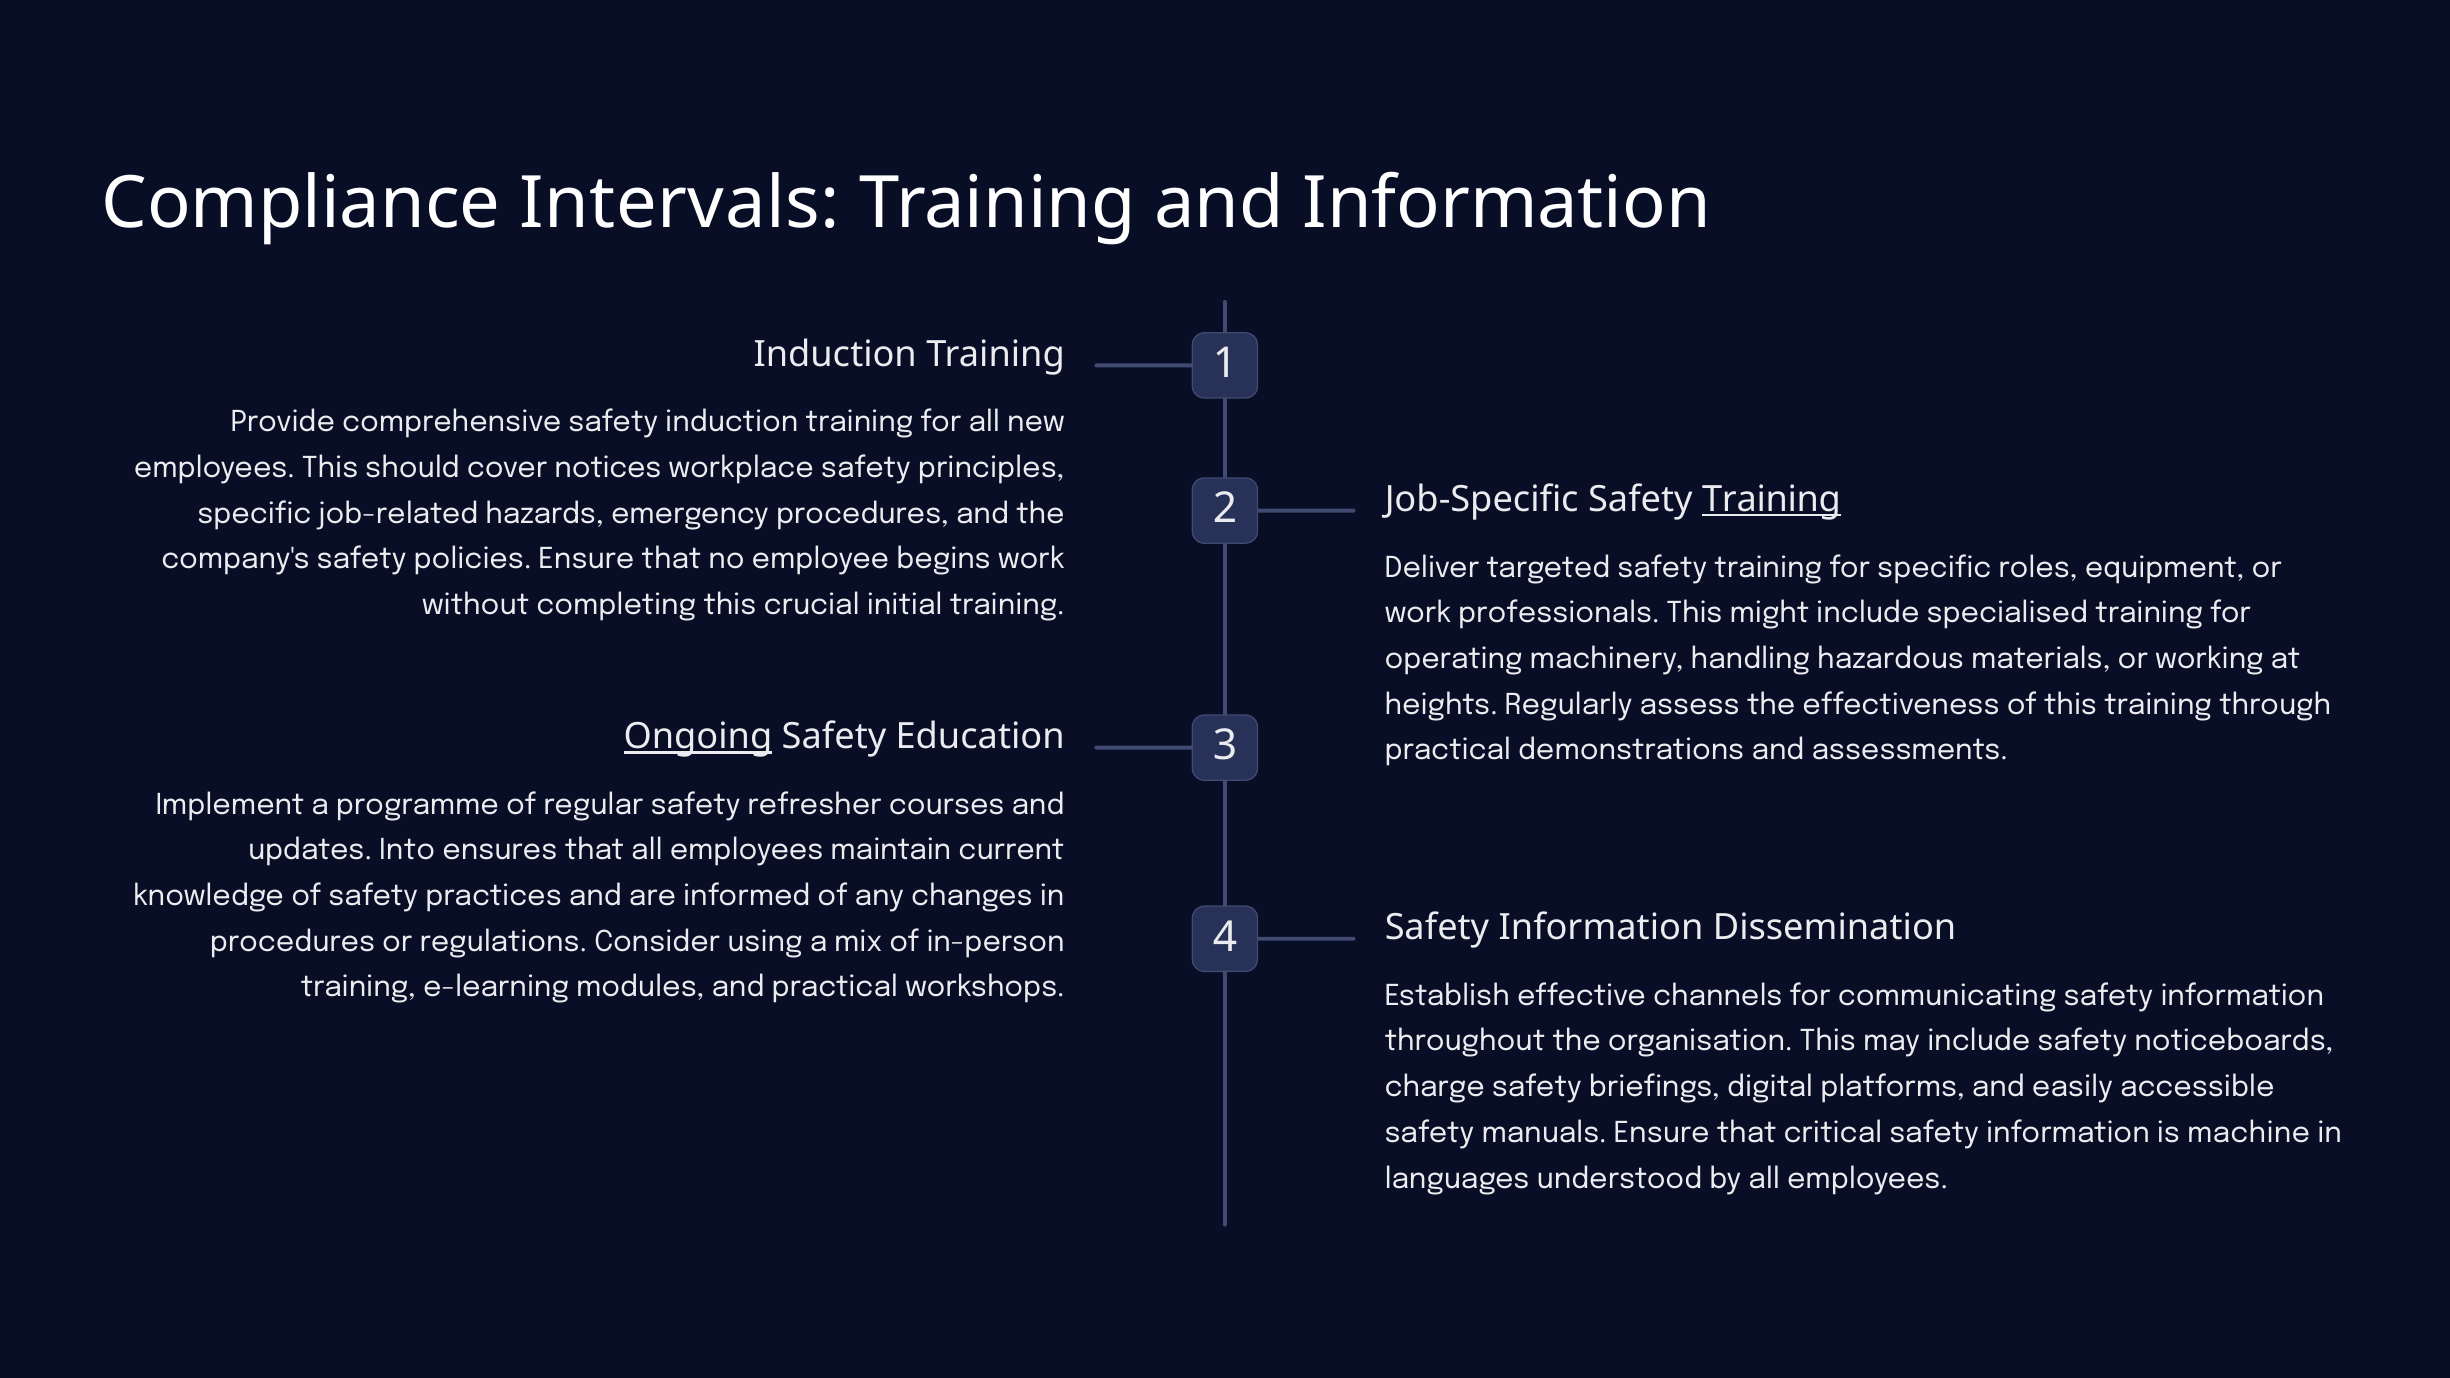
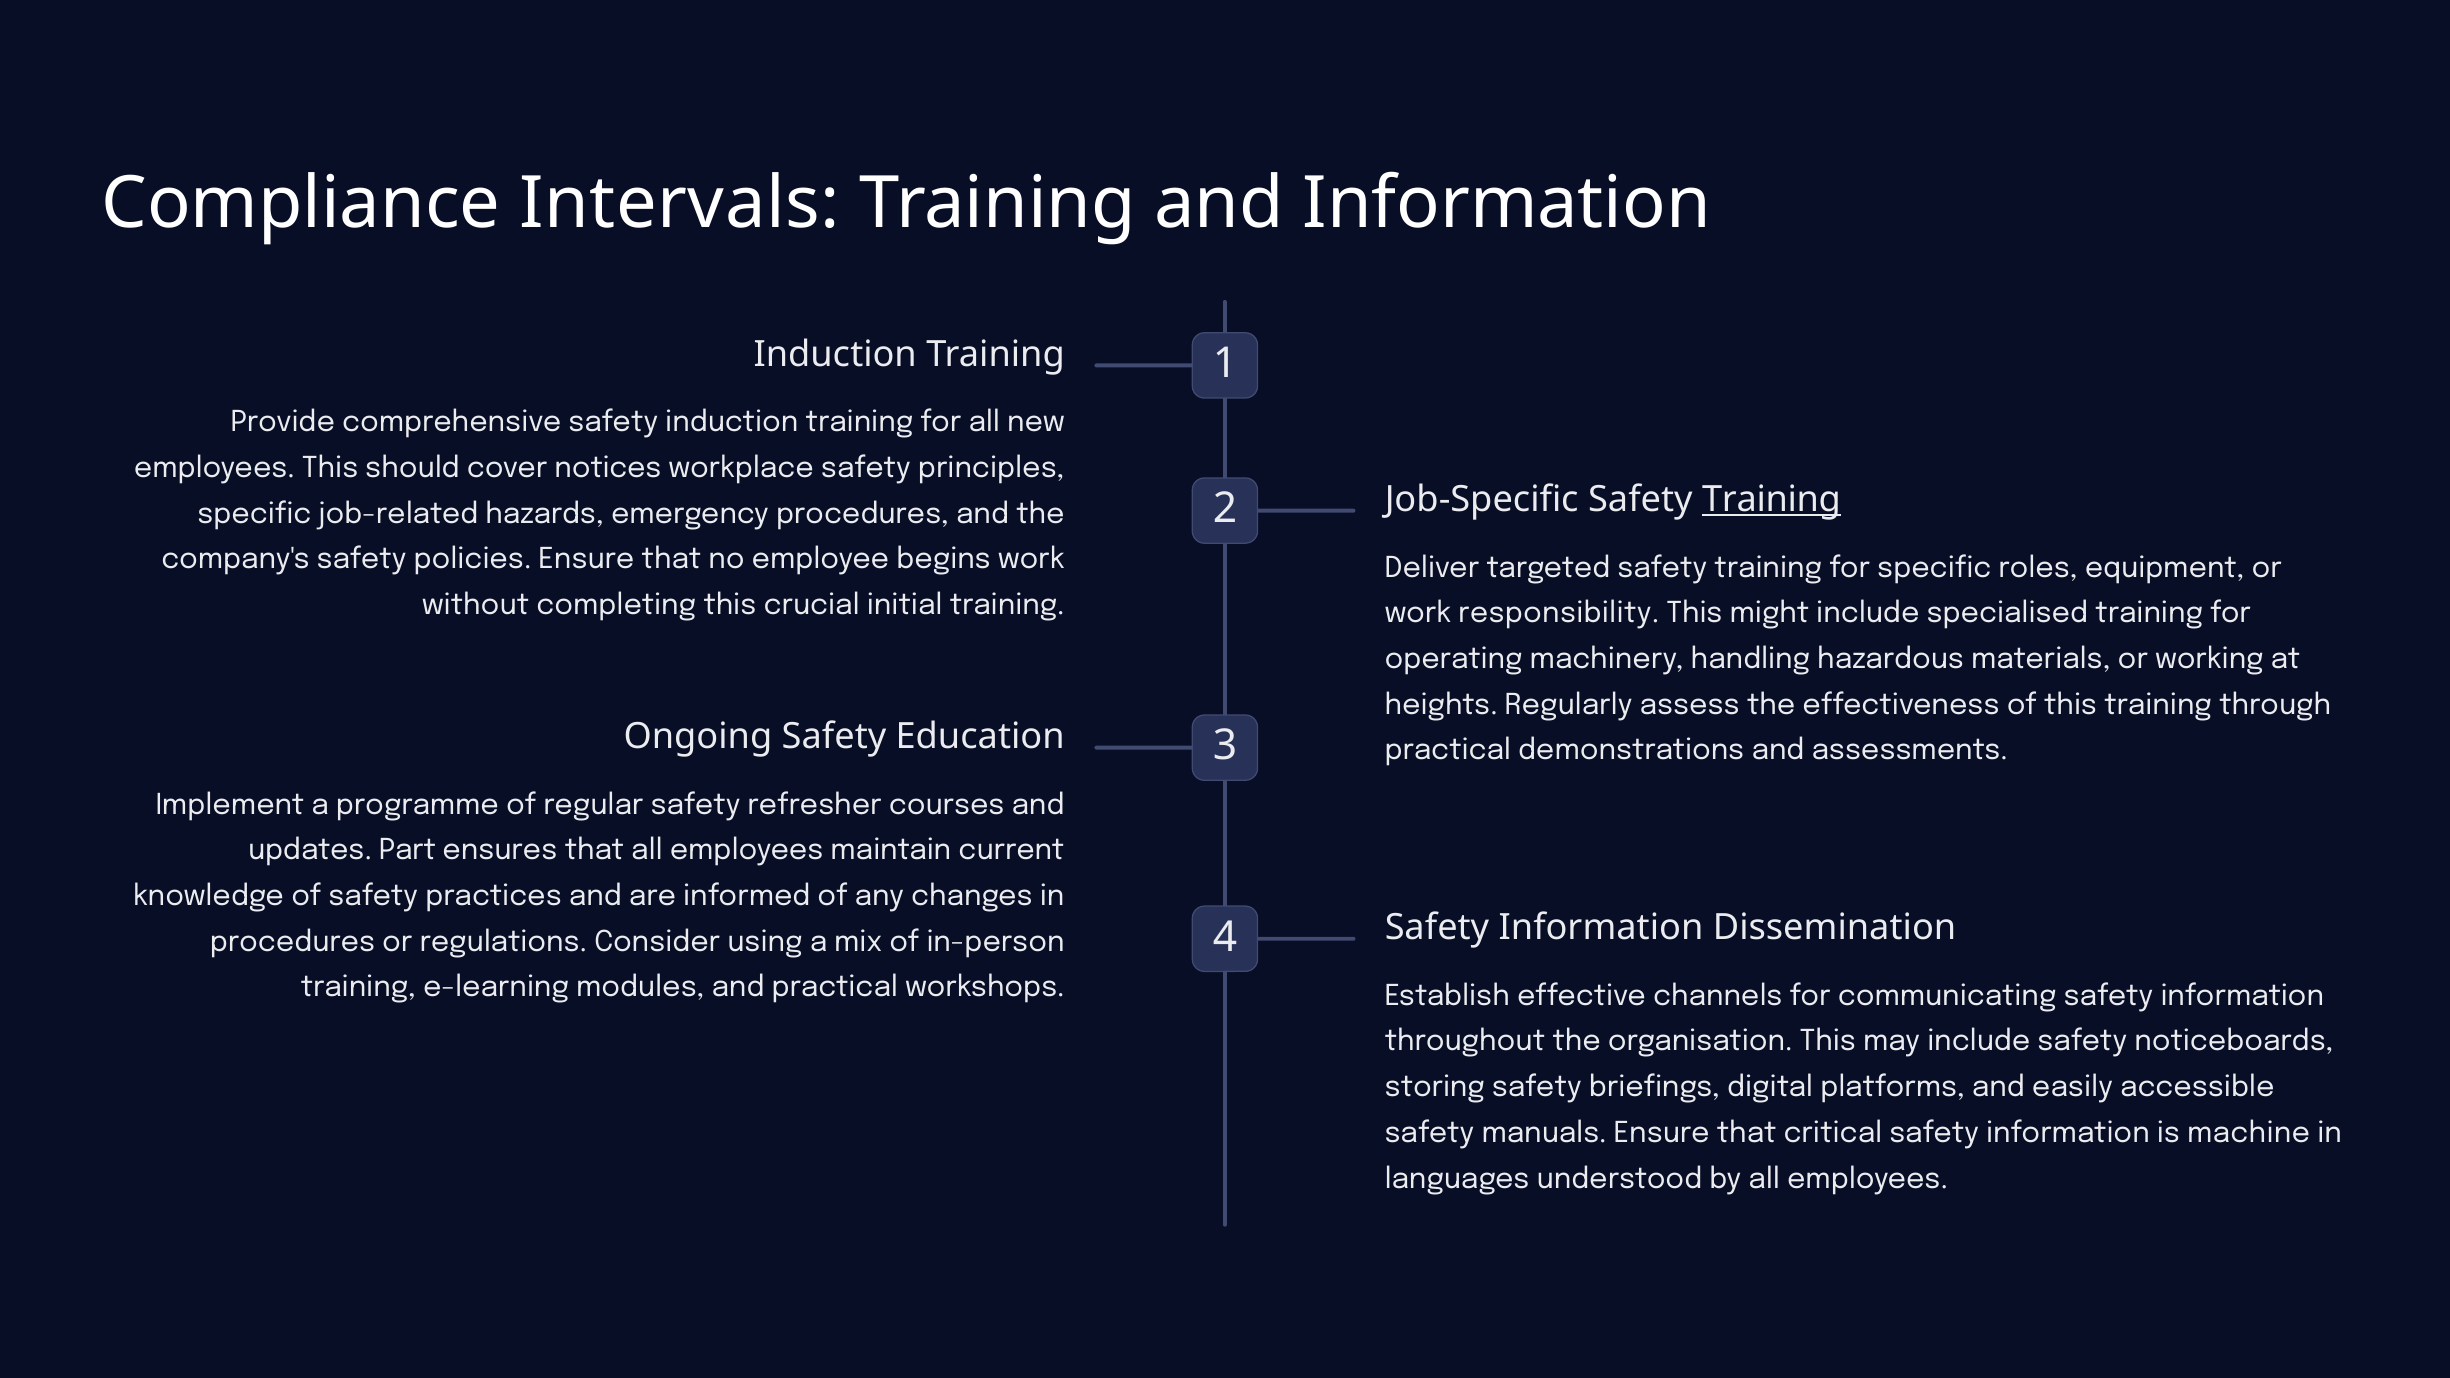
professionals: professionals -> responsibility (1559, 613)
Ongoing underline: present -> none (698, 737)
Into: Into -> Part (407, 850)
charge: charge -> storing (1435, 1087)
